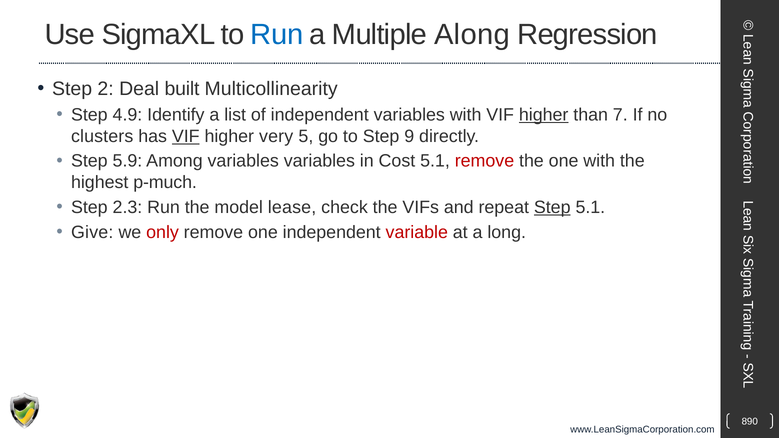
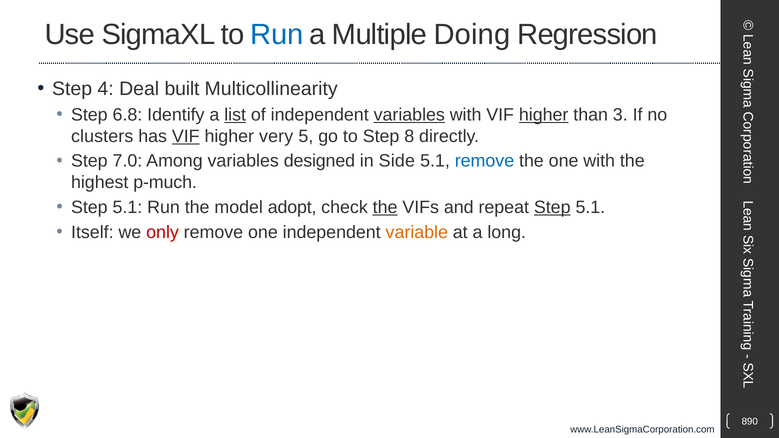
Along: Along -> Doing (472, 35)
2: 2 -> 4 (106, 89)
4.9: 4.9 -> 6.8 (127, 115)
list underline: none -> present (235, 115)
variables underline: none -> present (409, 115)
7: 7 -> 3 (620, 115)
9: 9 -> 8 (409, 136)
5.9: 5.9 -> 7.0 (127, 161)
variables variables: variables -> designed (319, 161)
Cost: Cost -> Side (397, 161)
remove colour: red -> blue (484, 161)
2.3: 2.3 -> 5.1 (127, 208)
lease: lease -> adopt (292, 208)
the underline: none -> present (385, 208)
Give: Give -> Itself (92, 232)
variable colour: red -> orange (417, 232)
